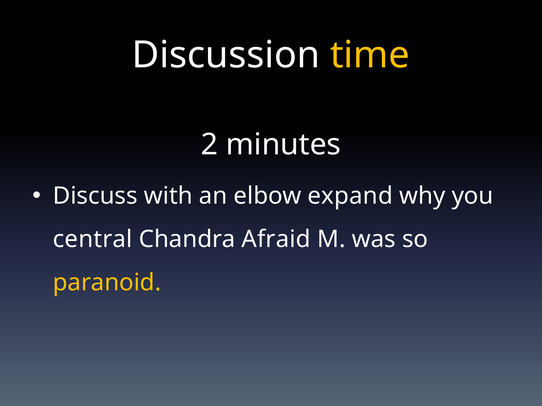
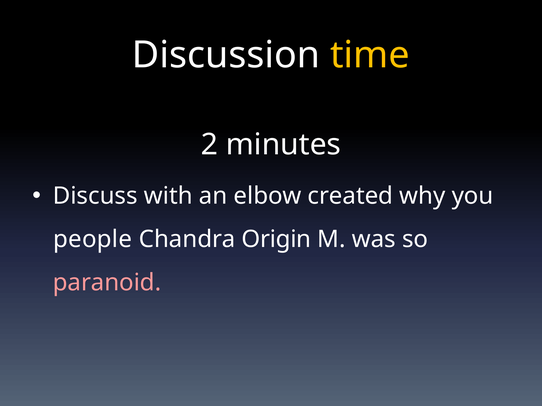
expand: expand -> created (350, 196)
central: central -> people (93, 240)
Afraid: Afraid -> Origin (276, 240)
paranoid colour: yellow -> pink (107, 283)
